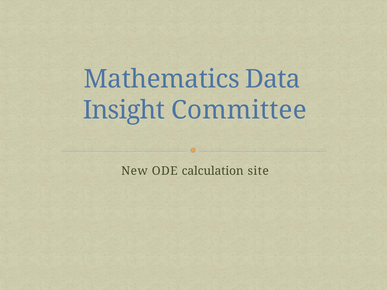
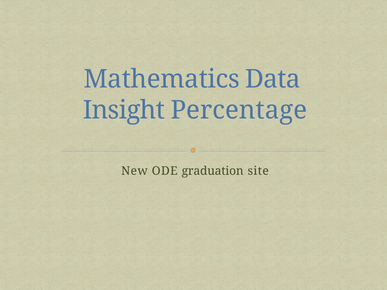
Committee: Committee -> Percentage (239, 110)
calculation: calculation -> graduation (213, 171)
